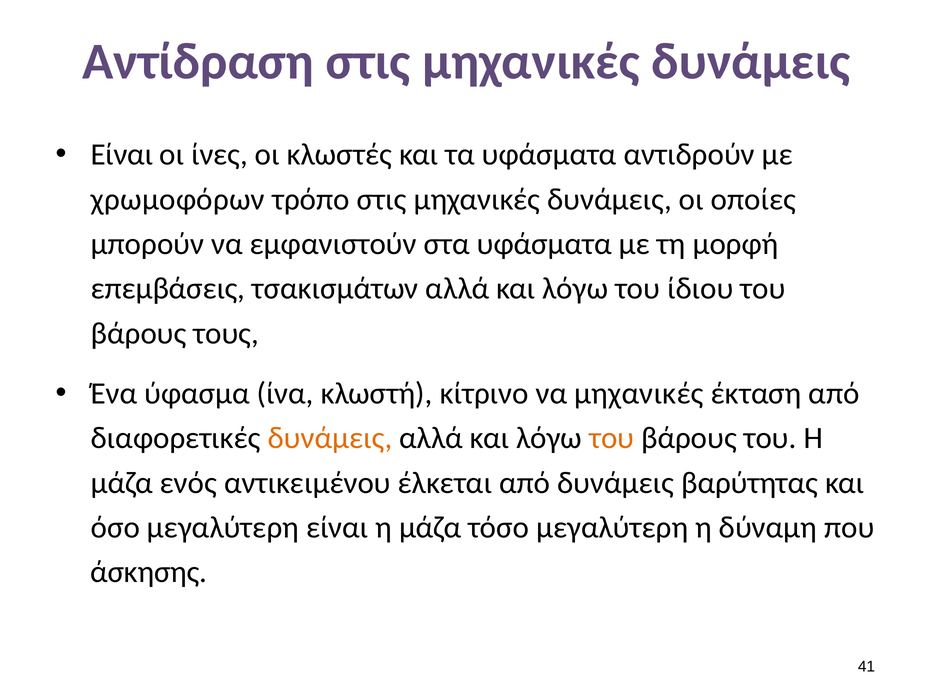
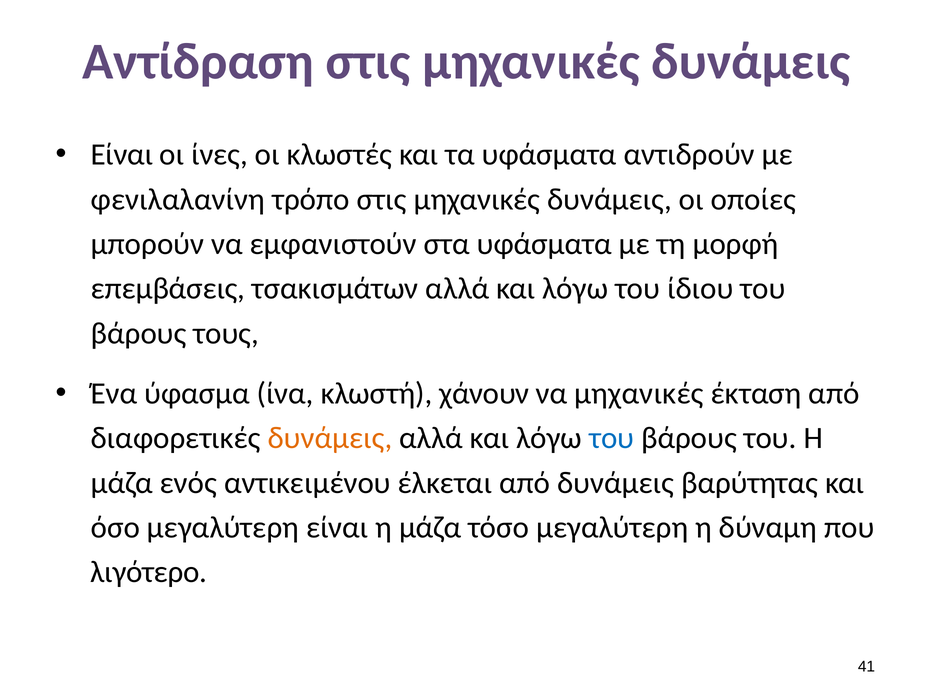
χρωμοφόρων: χρωμοφόρων -> φενιλαλανίνη (178, 199)
κίτρινο: κίτρινο -> χάνουν (484, 394)
του colour: orange -> blue (612, 438)
άσκησης: άσκησης -> λιγότερο (149, 572)
